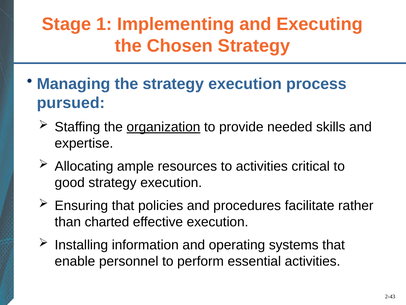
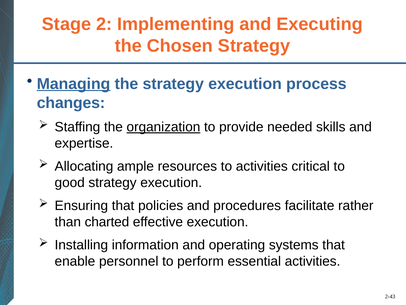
1: 1 -> 2 (104, 24)
Managing underline: none -> present (74, 84)
pursued: pursued -> changes (71, 103)
